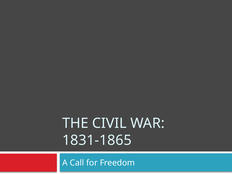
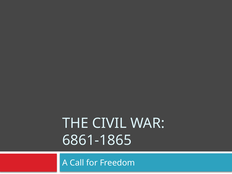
1831-1865: 1831-1865 -> 6861-1865 (97, 140)
